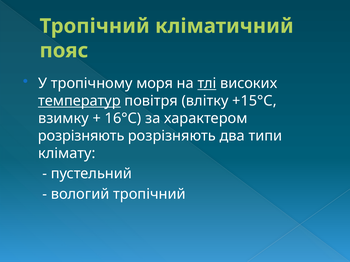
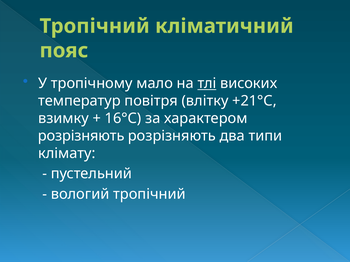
моря: моря -> мало (155, 84)
температур underline: present -> none (79, 101)
+15°С: +15°С -> +21°С (254, 101)
